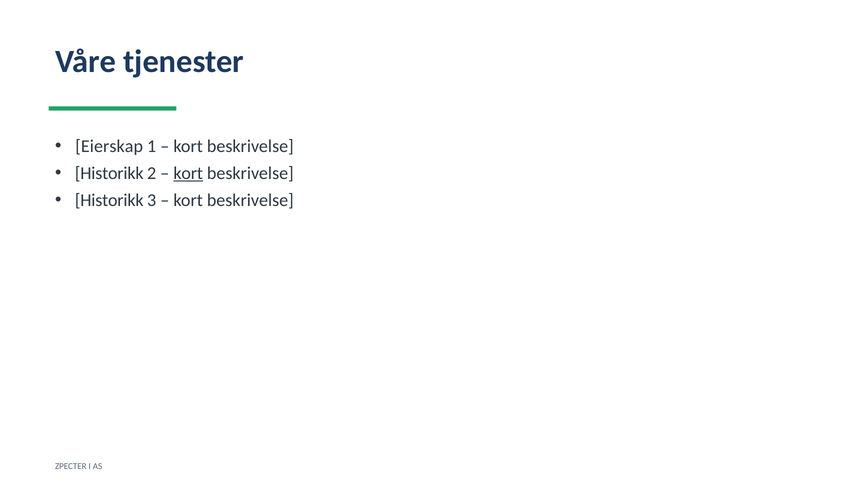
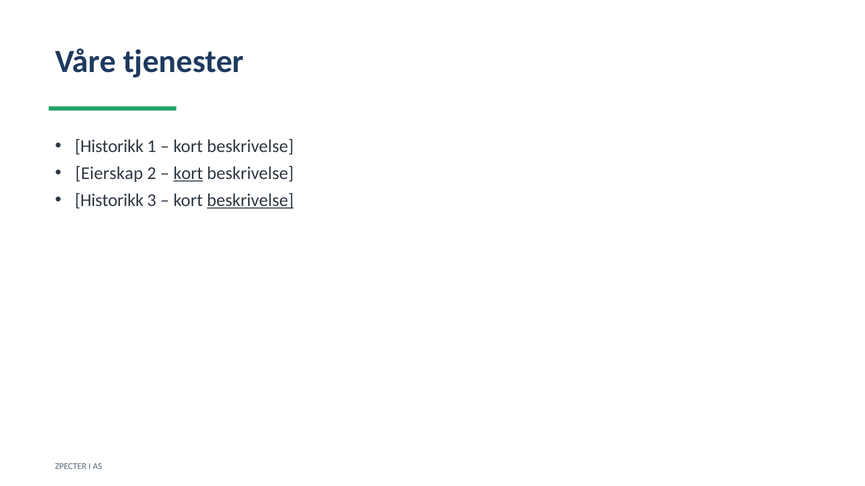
Eierskap: Eierskap -> Historikk (109, 147)
Historikk: Historikk -> Eierskap (109, 174)
beskrivelse underline: none -> present (250, 201)
